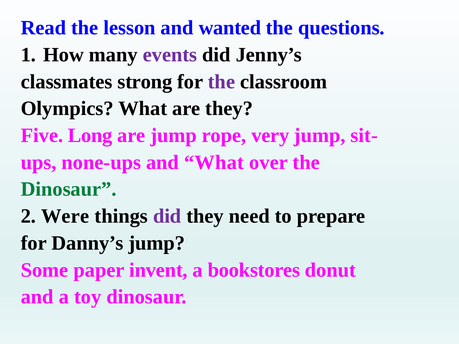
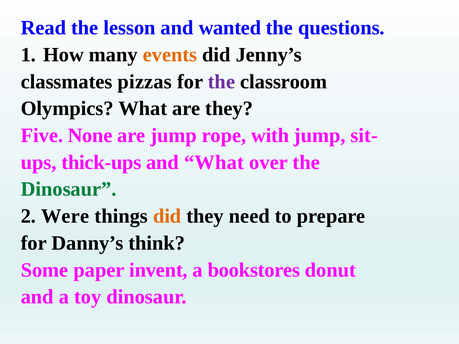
events colour: purple -> orange (170, 55)
strong: strong -> pizzas (145, 82)
Long: Long -> None (90, 136)
very: very -> with (270, 136)
none-ups: none-ups -> thick-ups (101, 162)
did colour: purple -> orange (167, 216)
Danny’s jump: jump -> think (157, 243)
